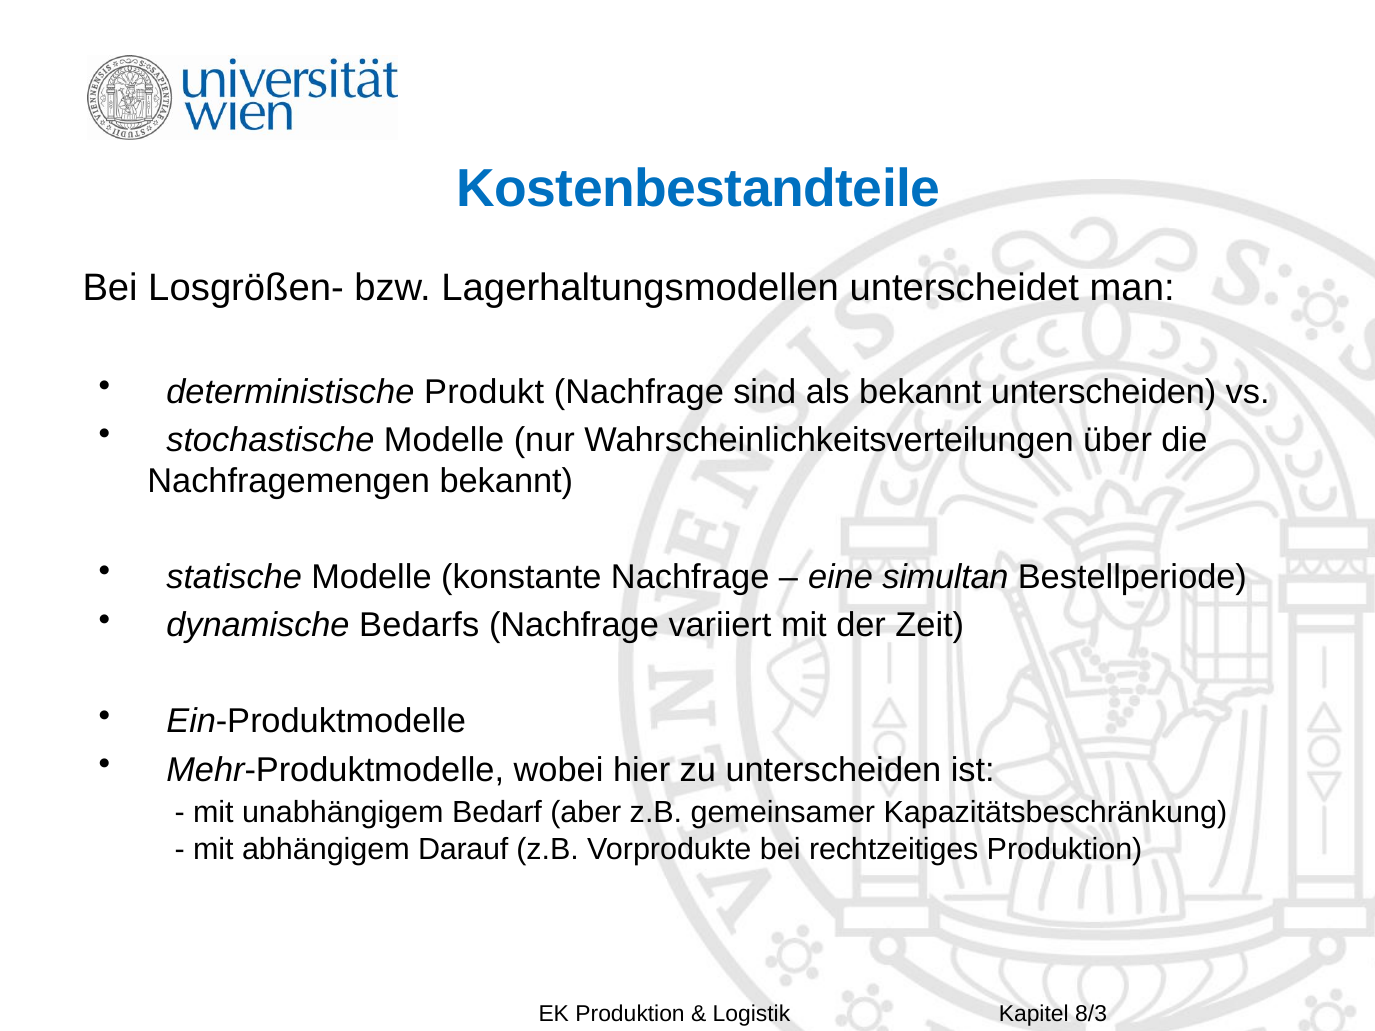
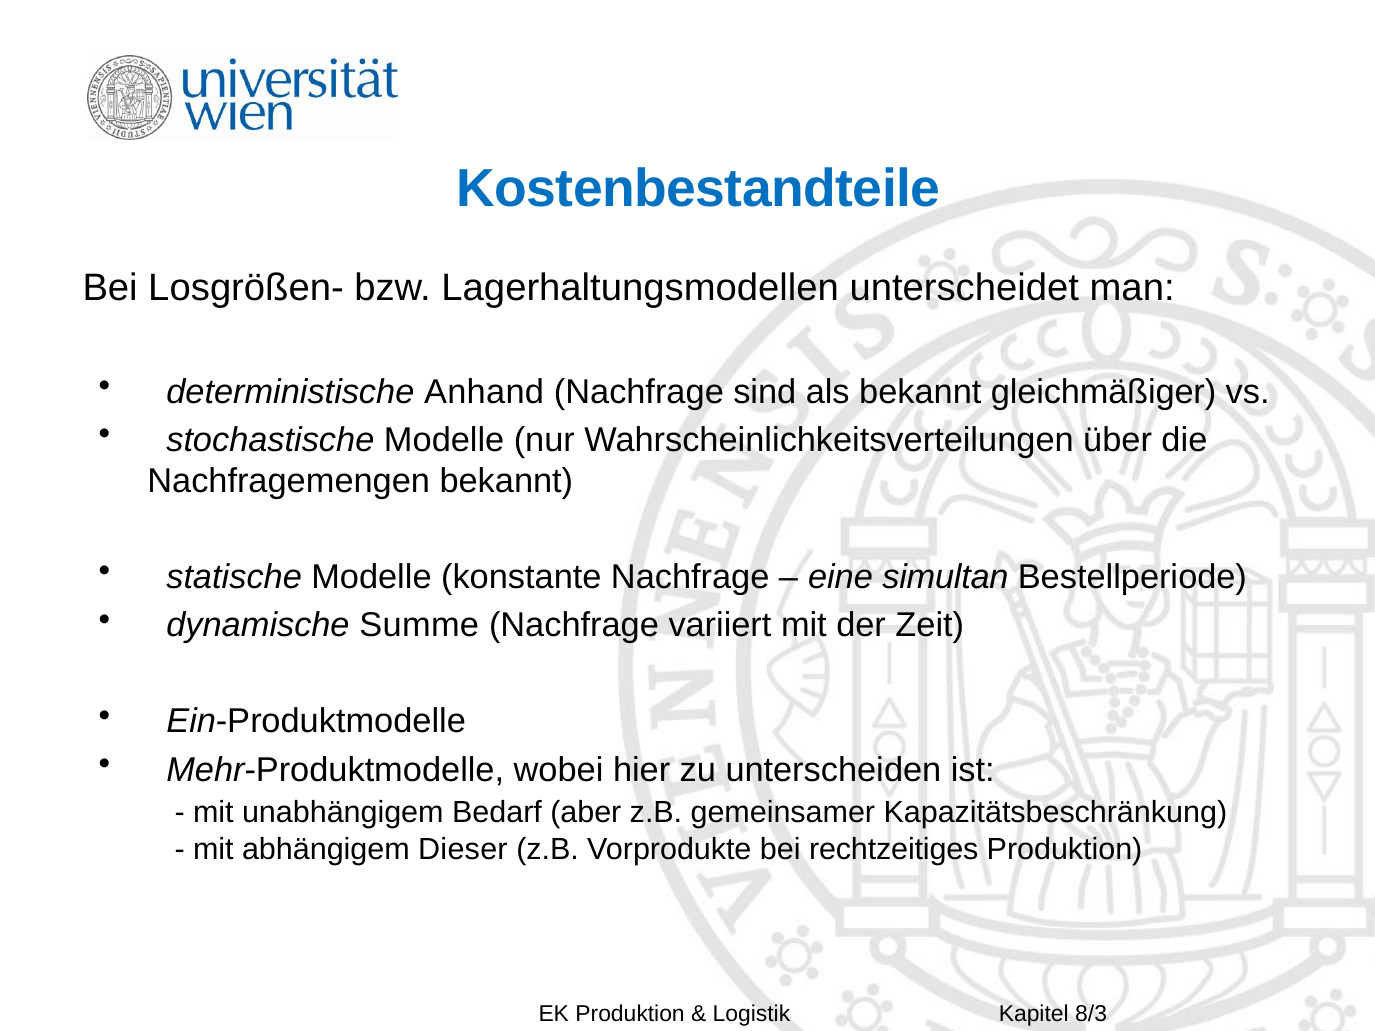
Produkt: Produkt -> Anhand (484, 392)
bekannt unterscheiden: unterscheiden -> gleichmäßiger (1104, 392)
Bedarfs: Bedarfs -> Summe (419, 626)
Darauf: Darauf -> Dieser (463, 850)
